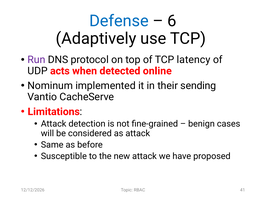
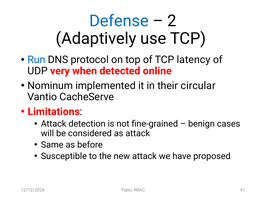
6: 6 -> 2 (172, 21)
Run colour: purple -> blue (36, 60)
acts: acts -> very (60, 71)
sending: sending -> circular (198, 86)
